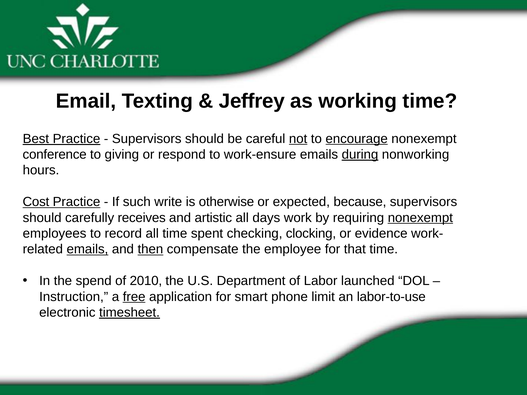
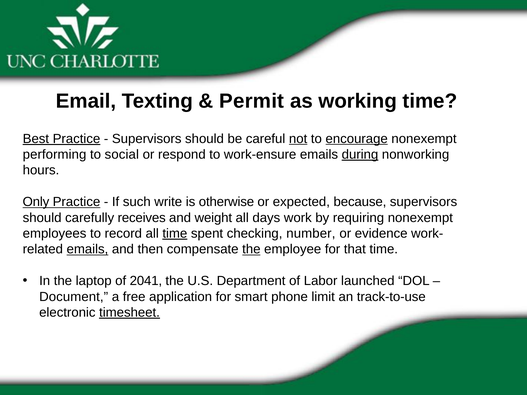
Jeffrey: Jeffrey -> Permit (252, 101)
conference: conference -> performing (55, 155)
giving: giving -> social (122, 155)
Cost: Cost -> Only (36, 202)
artistic: artistic -> weight (213, 218)
nonexempt underline: present -> none (420, 218)
time underline: none -> present (175, 234)
clocking: clocking -> number (311, 234)
then underline: present -> none (150, 249)
the underline: none -> present (251, 249)
spend: spend -> laptop (94, 281)
2010: 2010 -> 2041 (146, 281)
Instruction: Instruction -> Document (74, 297)
free underline: present -> none (134, 297)
labor-to-use: labor-to-use -> track-to-use (391, 297)
